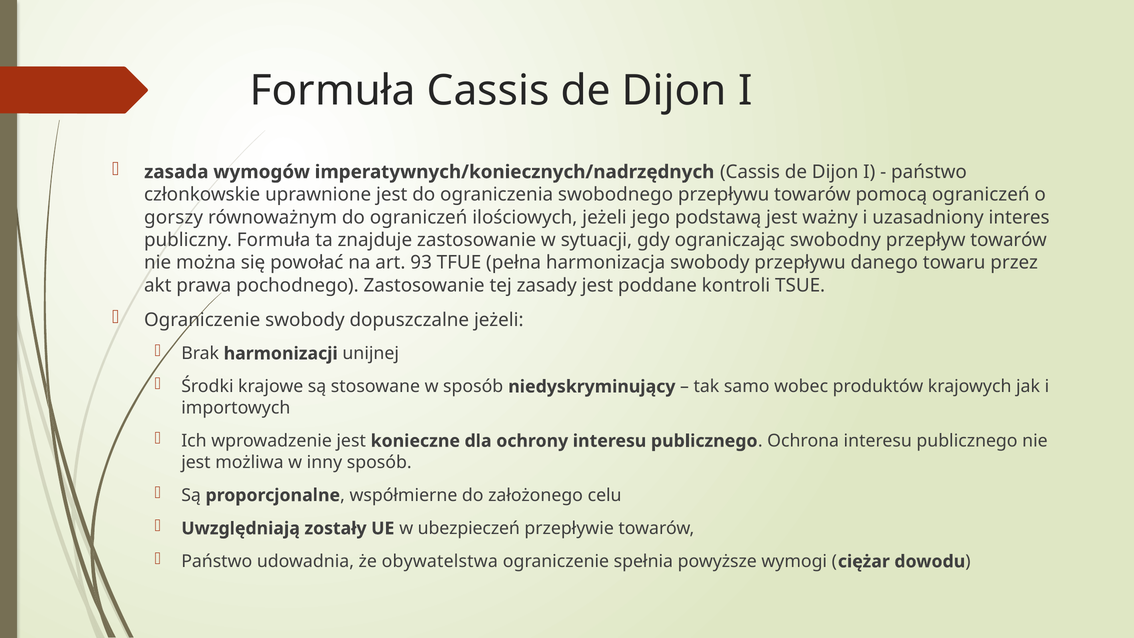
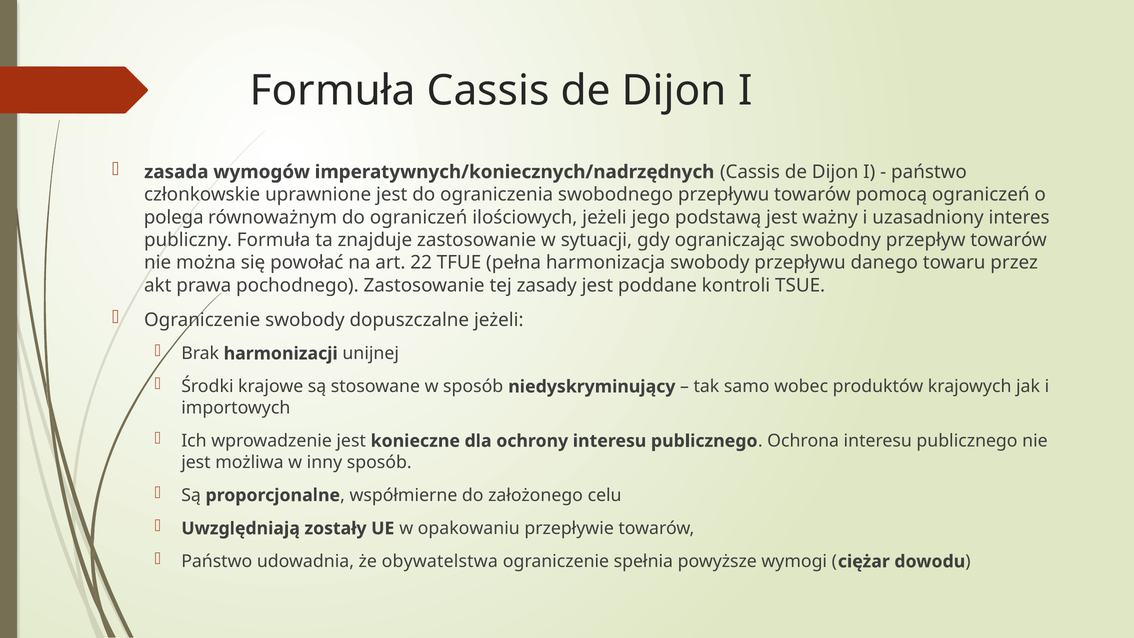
gorszy: gorszy -> polega (174, 217)
93: 93 -> 22 (421, 263)
ubezpieczeń: ubezpieczeń -> opakowaniu (469, 528)
